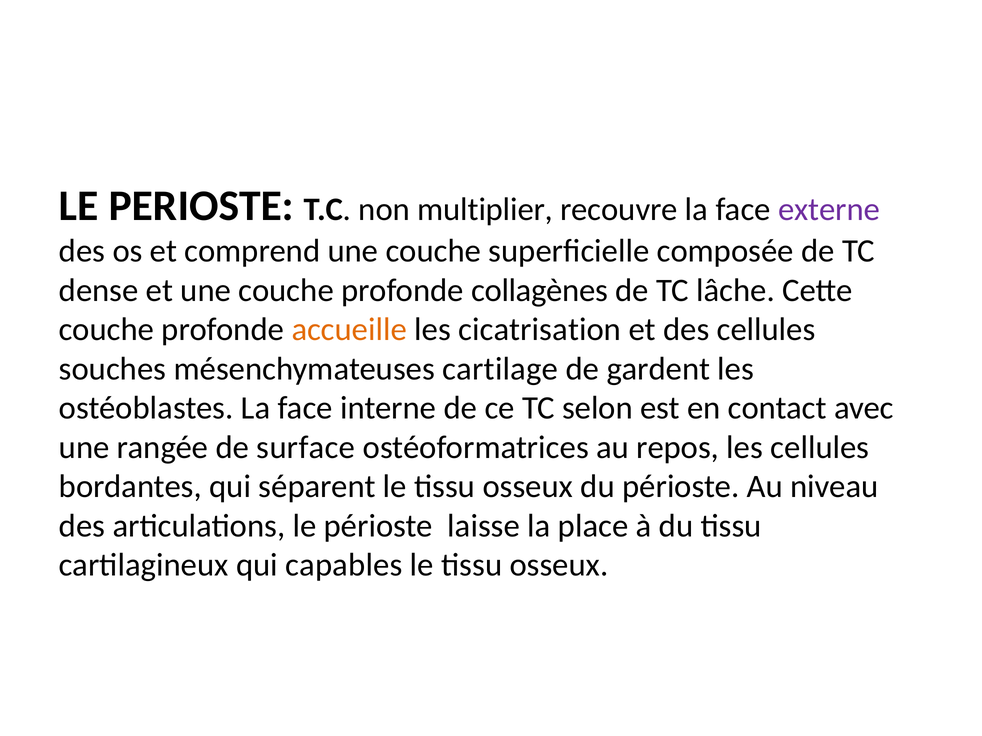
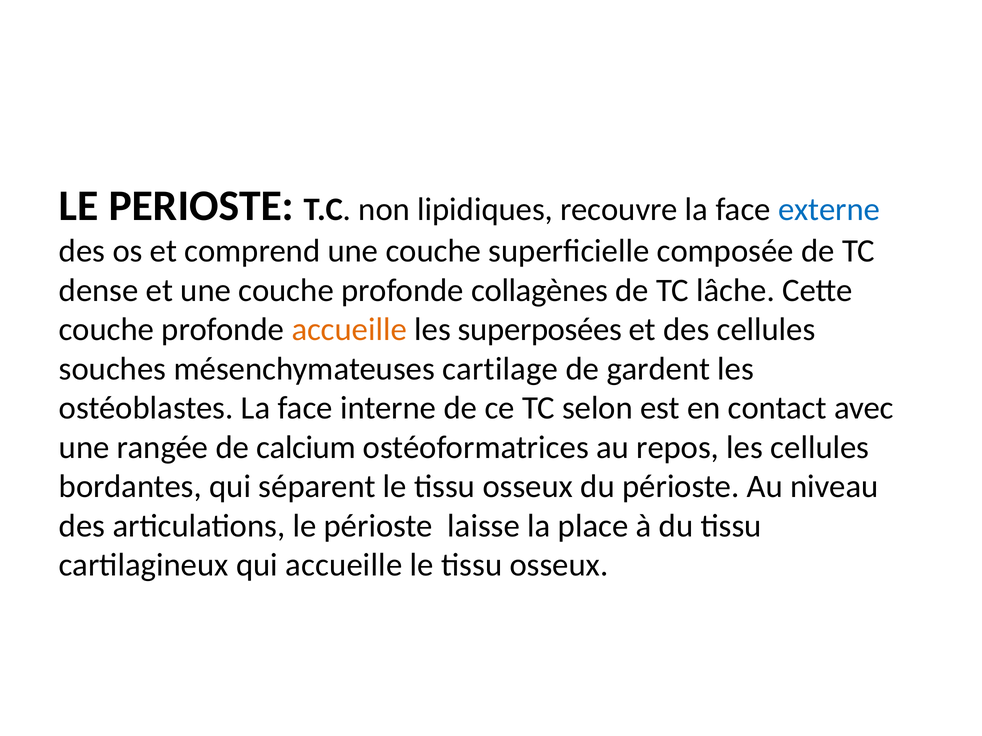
multiplier: multiplier -> lipidiques (485, 210)
externe colour: purple -> blue (829, 210)
cicatrisation: cicatrisation -> superposées (540, 330)
surface: surface -> calcium (306, 448)
qui capables: capables -> accueille (344, 565)
